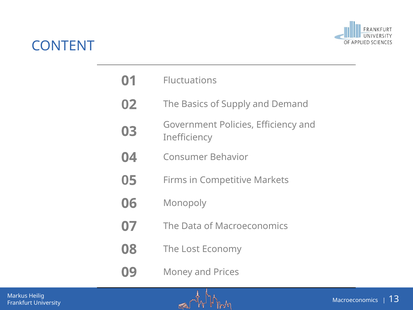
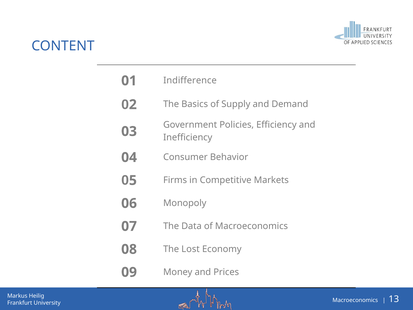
Fluctuations: Fluctuations -> Indifference (190, 80)
